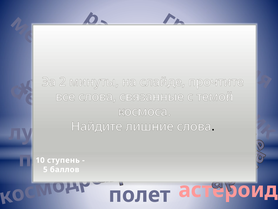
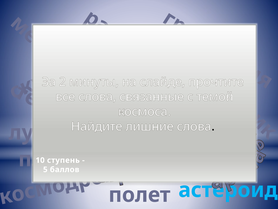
астероид colour: pink -> light blue (228, 190)
